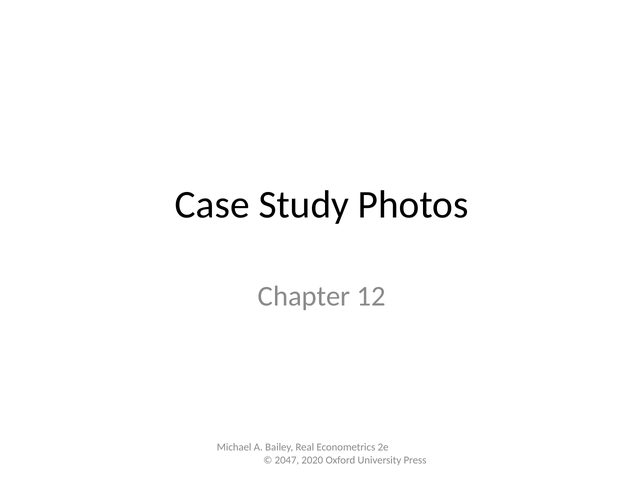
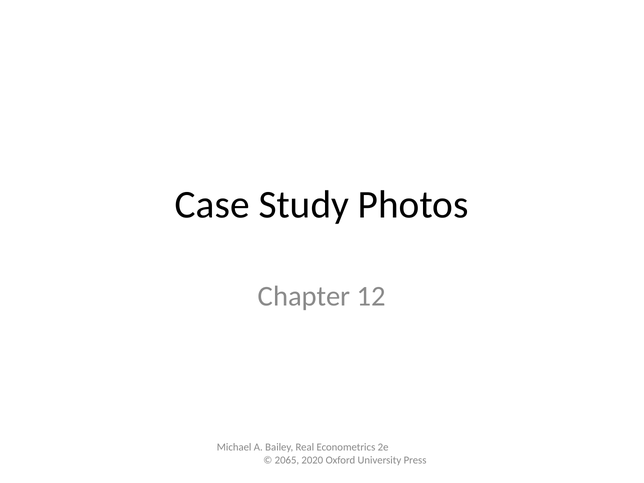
2047: 2047 -> 2065 (287, 460)
